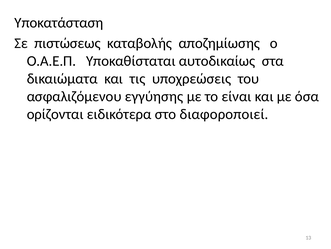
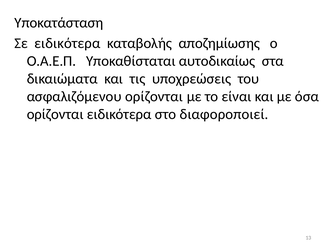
Σε πιστώσεως: πιστώσεως -> ειδικότερα (67, 43)
ασφαλιζόμενου εγγύησης: εγγύησης -> ορίζονται (154, 96)
